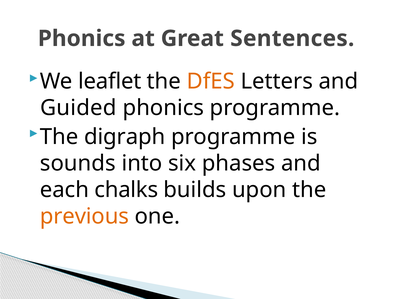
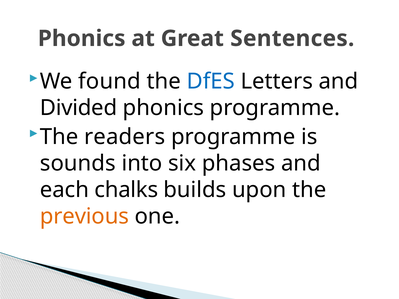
leaflet: leaflet -> found (110, 81)
DfES colour: orange -> blue (211, 81)
Guided: Guided -> Divided (78, 108)
digraph: digraph -> readers (125, 137)
